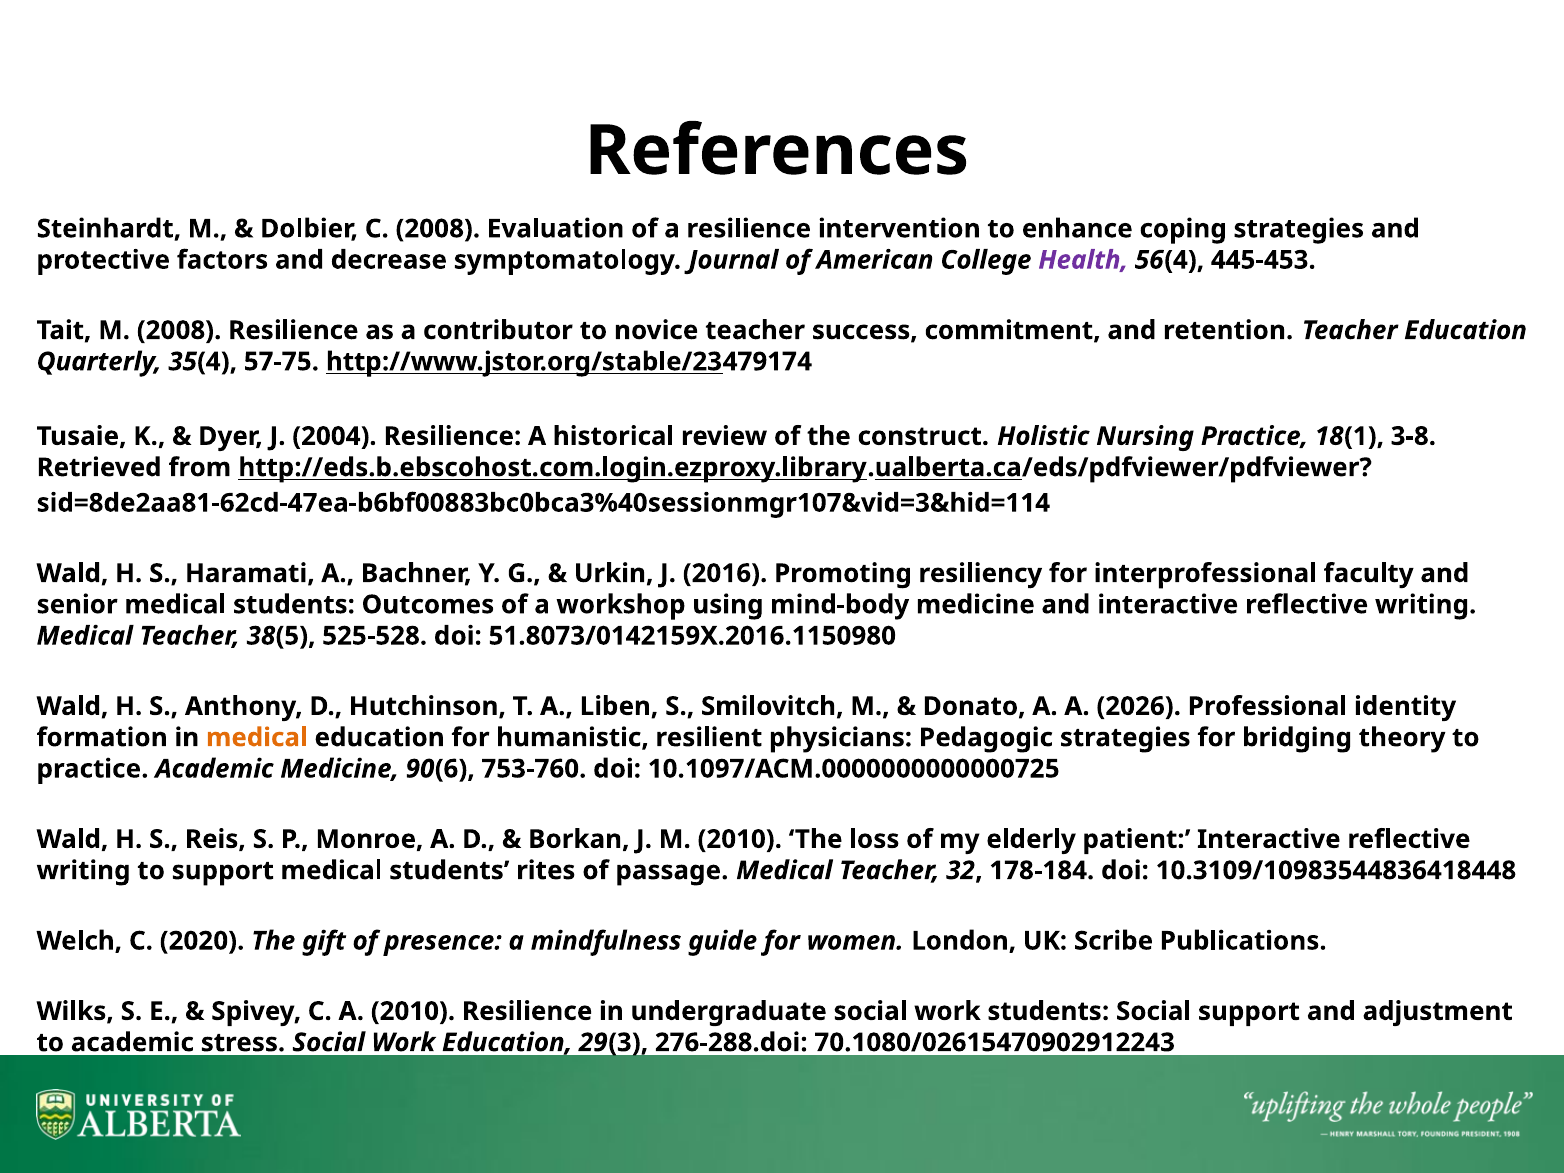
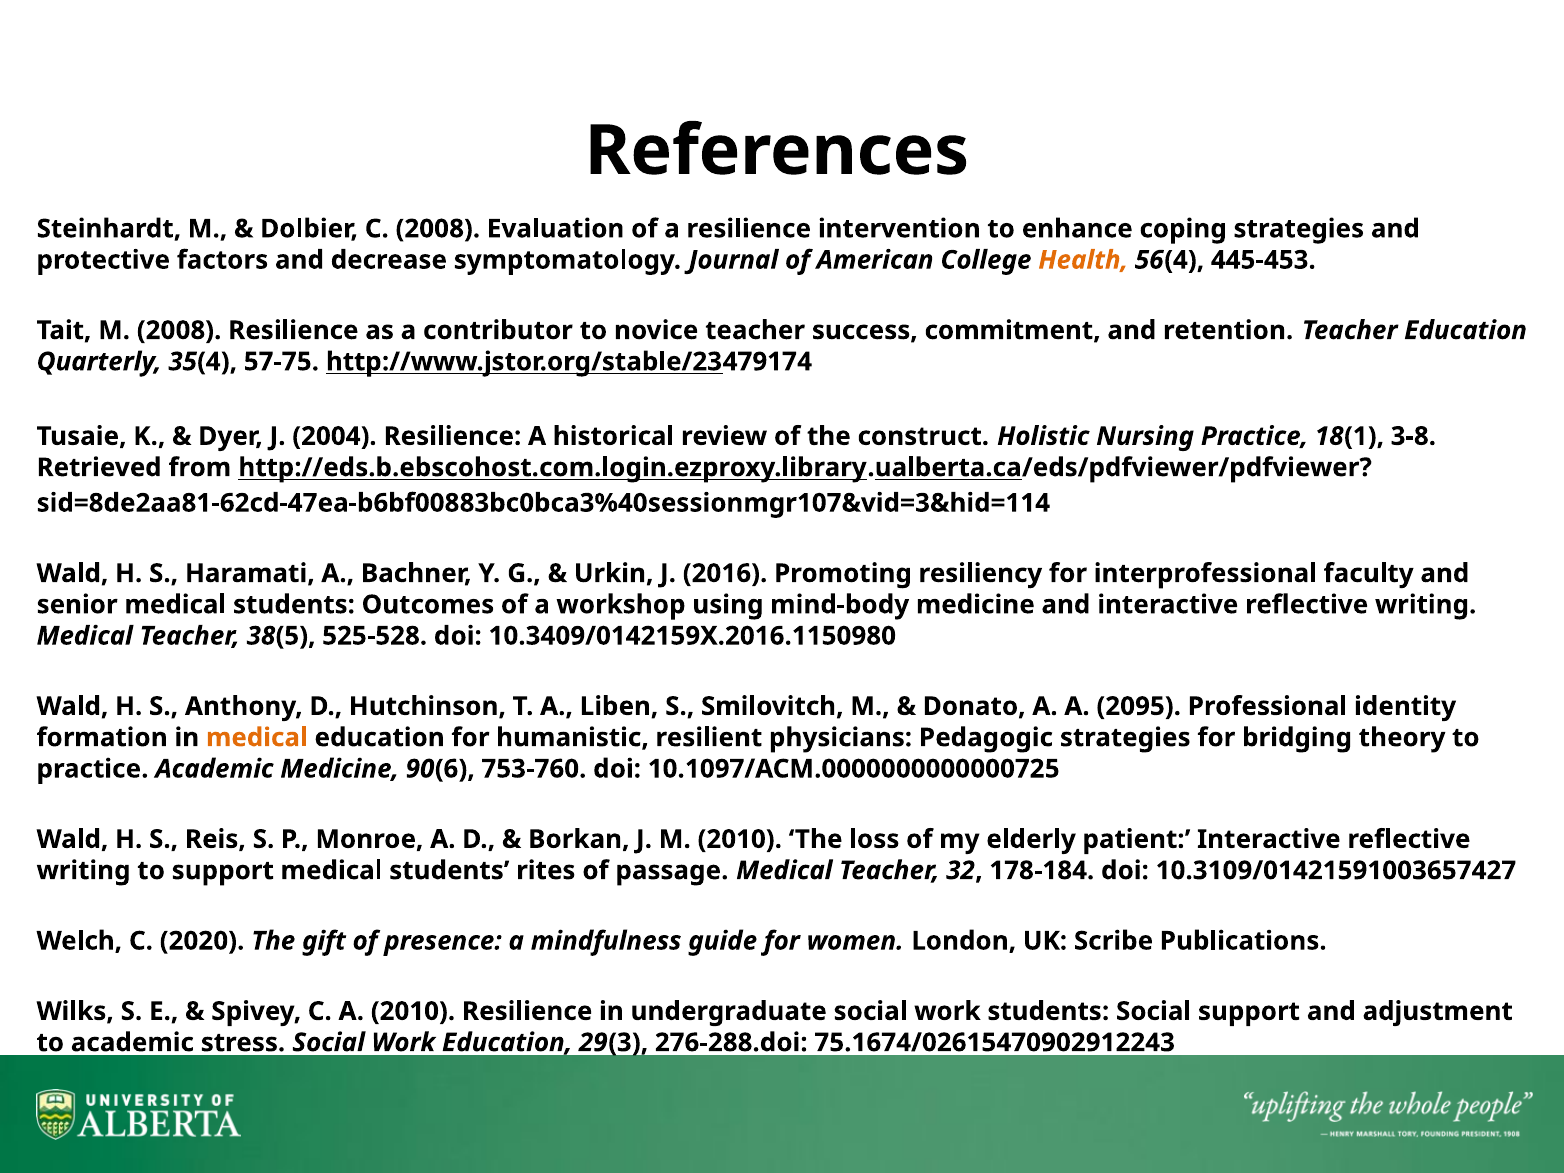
Health colour: purple -> orange (1083, 260)
51.8073/0142159X.2016.1150980: 51.8073/0142159X.2016.1150980 -> 10.3409/0142159X.2016.1150980 (692, 636)
2026: 2026 -> 2095 (1139, 706)
10.3109/10983544836418448: 10.3109/10983544836418448 -> 10.3109/01421591003657427 (1336, 871)
70.1080/02615470902912243: 70.1080/02615470902912243 -> 75.1674/02615470902912243 (995, 1043)
